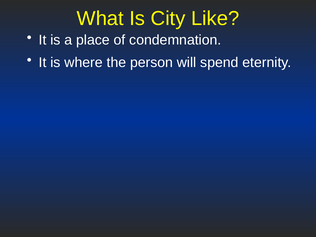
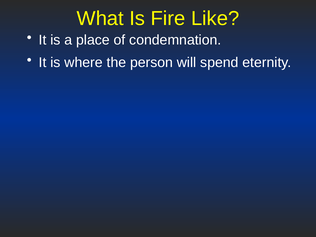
City: City -> Fire (168, 19)
